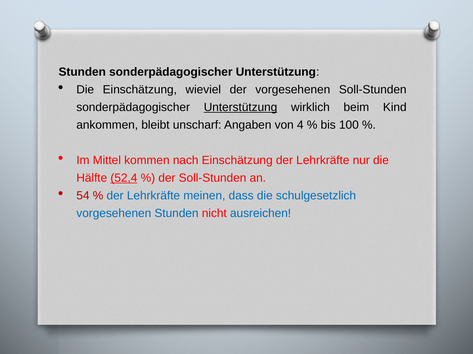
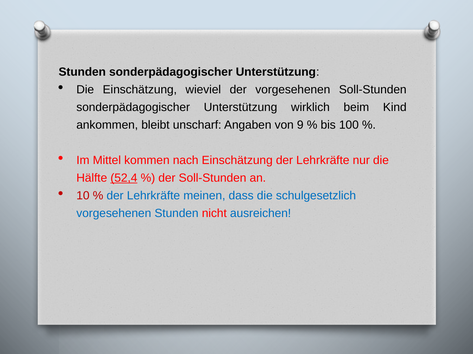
Unterstützung underline: present -> none (241, 107)
4: 4 -> 9 (300, 125)
54: 54 -> 10 (83, 196)
